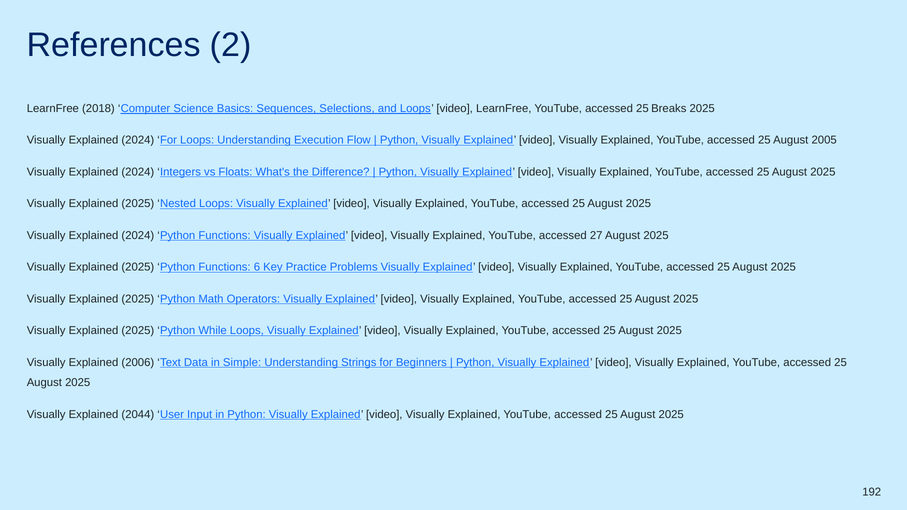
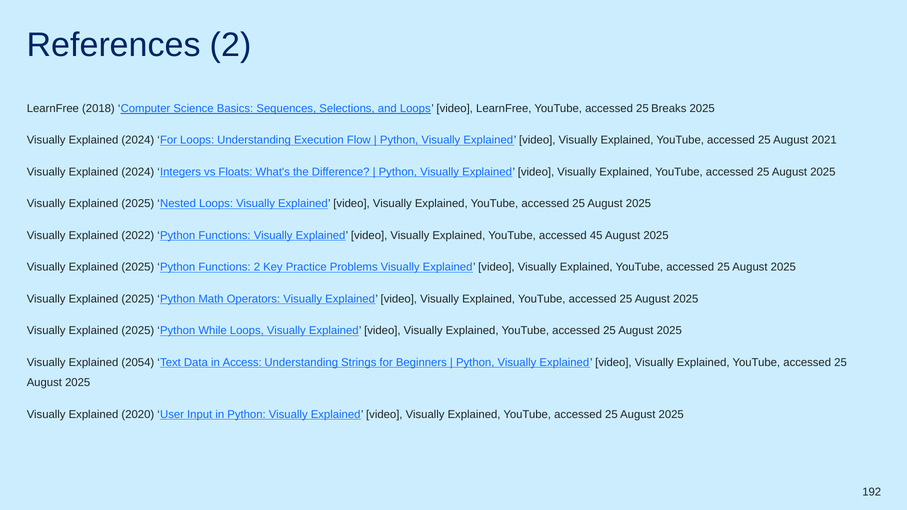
2005: 2005 -> 2021 (824, 140)
2024: 2024 -> 2022 (138, 235)
27: 27 -> 45 (596, 235)
Functions 6: 6 -> 2 (257, 267)
2006: 2006 -> 2054 (138, 362)
Simple: Simple -> Access (242, 362)
2044: 2044 -> 2020 (138, 415)
